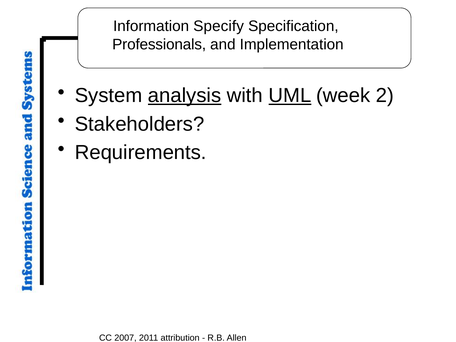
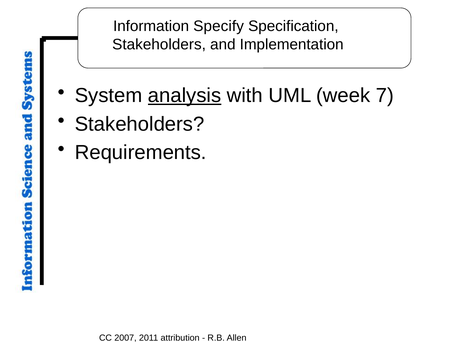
Professionals: Professionals -> Stakeholders (159, 44)
UML underline: present -> none (290, 96)
2: 2 -> 7 (385, 96)
